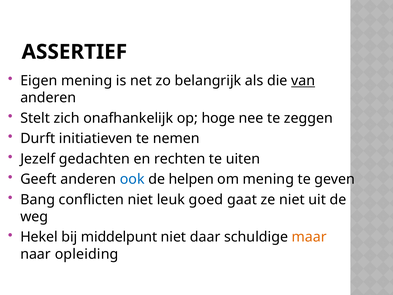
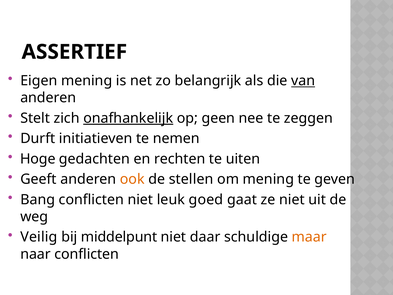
onafhankelijk underline: none -> present (128, 118)
hoge: hoge -> geen (218, 118)
Jezelf: Jezelf -> Hoge (38, 159)
ook colour: blue -> orange (132, 179)
helpen: helpen -> stellen (191, 179)
Hekel: Hekel -> Veilig (39, 237)
naar opleiding: opleiding -> conflicten (87, 254)
